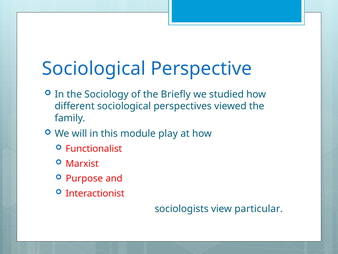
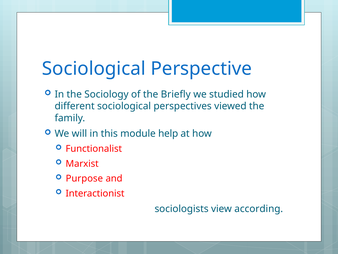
play: play -> help (168, 133)
particular: particular -> according (259, 208)
